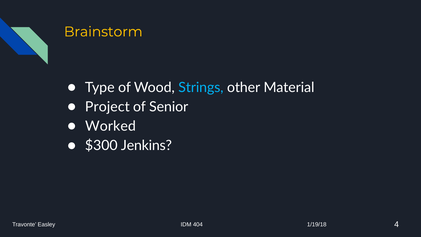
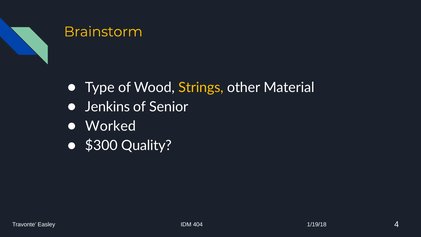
Strings colour: light blue -> yellow (201, 87)
Project: Project -> Jenkins (107, 107)
Jenkins: Jenkins -> Quality (146, 145)
